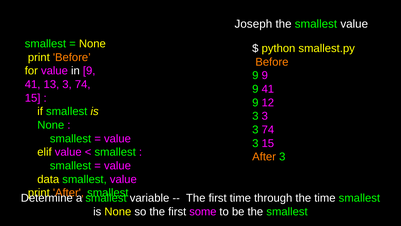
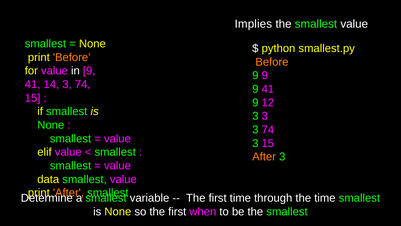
Joseph: Joseph -> Implies (253, 24)
13: 13 -> 14 (51, 84)
some: some -> when (203, 211)
